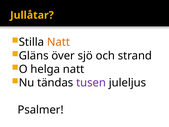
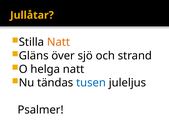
tusen colour: purple -> blue (91, 83)
